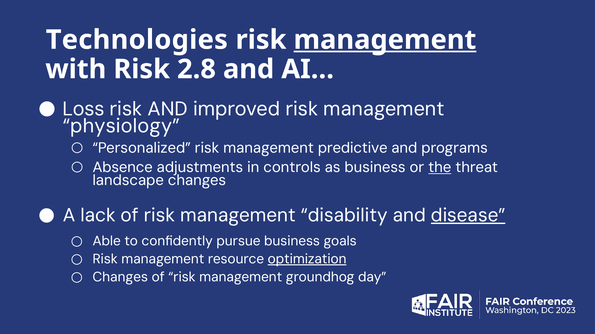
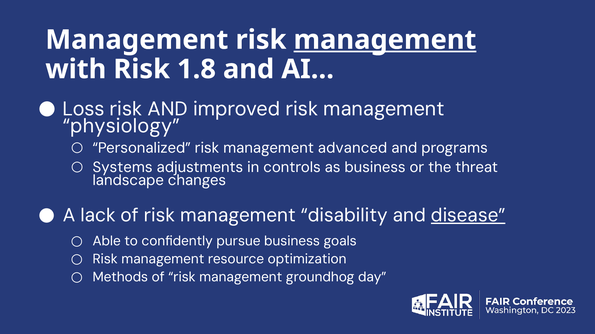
Technologies: Technologies -> Management (137, 40)
2.8: 2.8 -> 1.8 (196, 69)
predictive: predictive -> advanced (353, 148)
Absence: Absence -> Systems (123, 168)
the underline: present -> none (440, 168)
optimization underline: present -> none (307, 259)
Changes: Changes -> Methods (120, 277)
